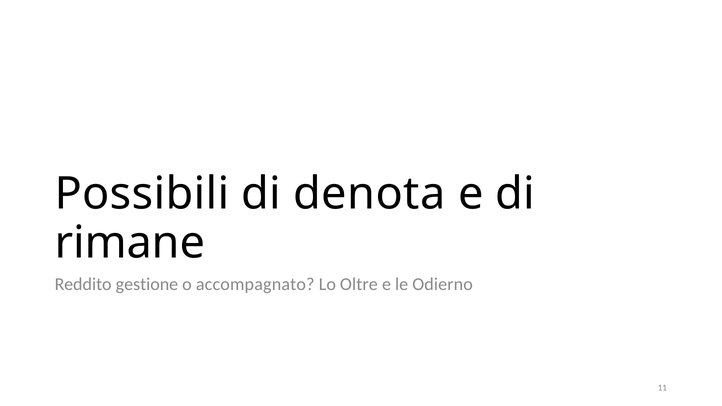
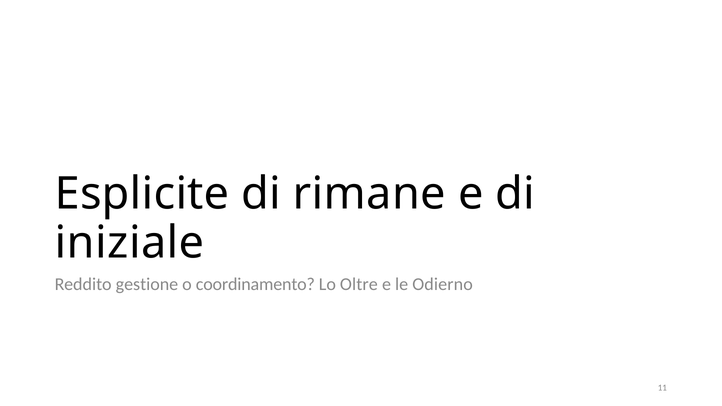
Possibili: Possibili -> Esplicite (142, 194)
denota: denota -> rimane (369, 194)
rimane: rimane -> iniziale (130, 243)
accompagnato: accompagnato -> coordinamento (255, 284)
